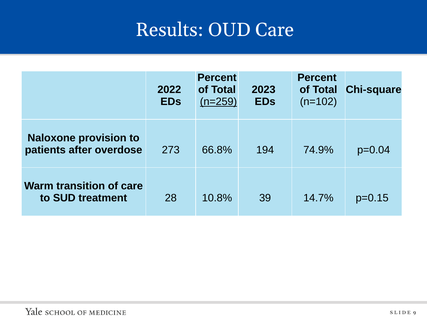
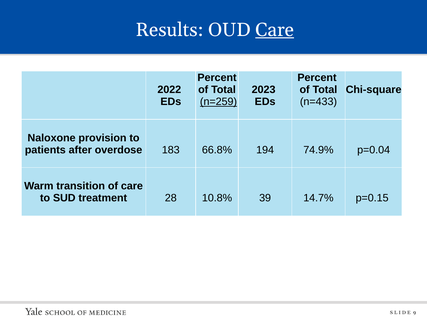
Care underline: none -> present (275, 30)
n=102: n=102 -> n=433 (318, 102)
273: 273 -> 183 (171, 150)
